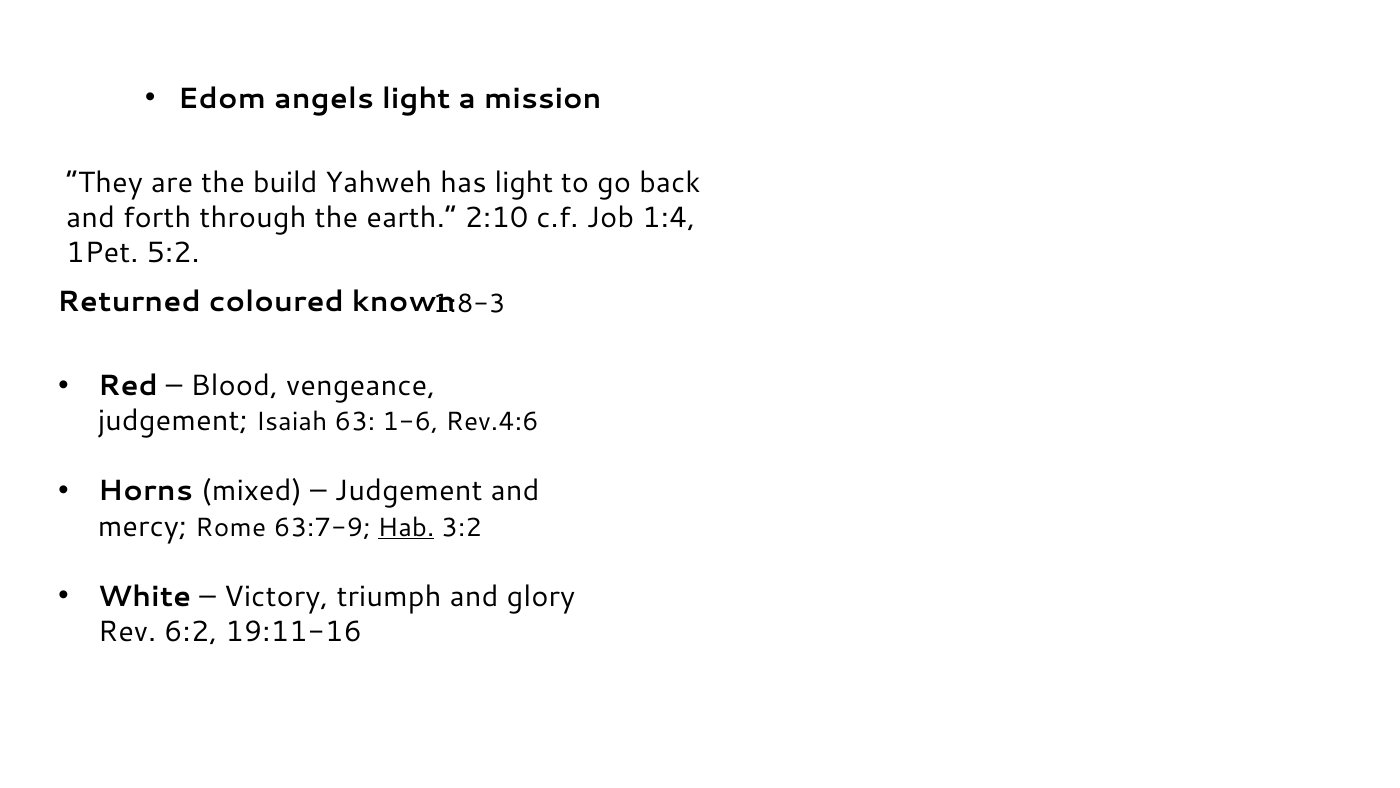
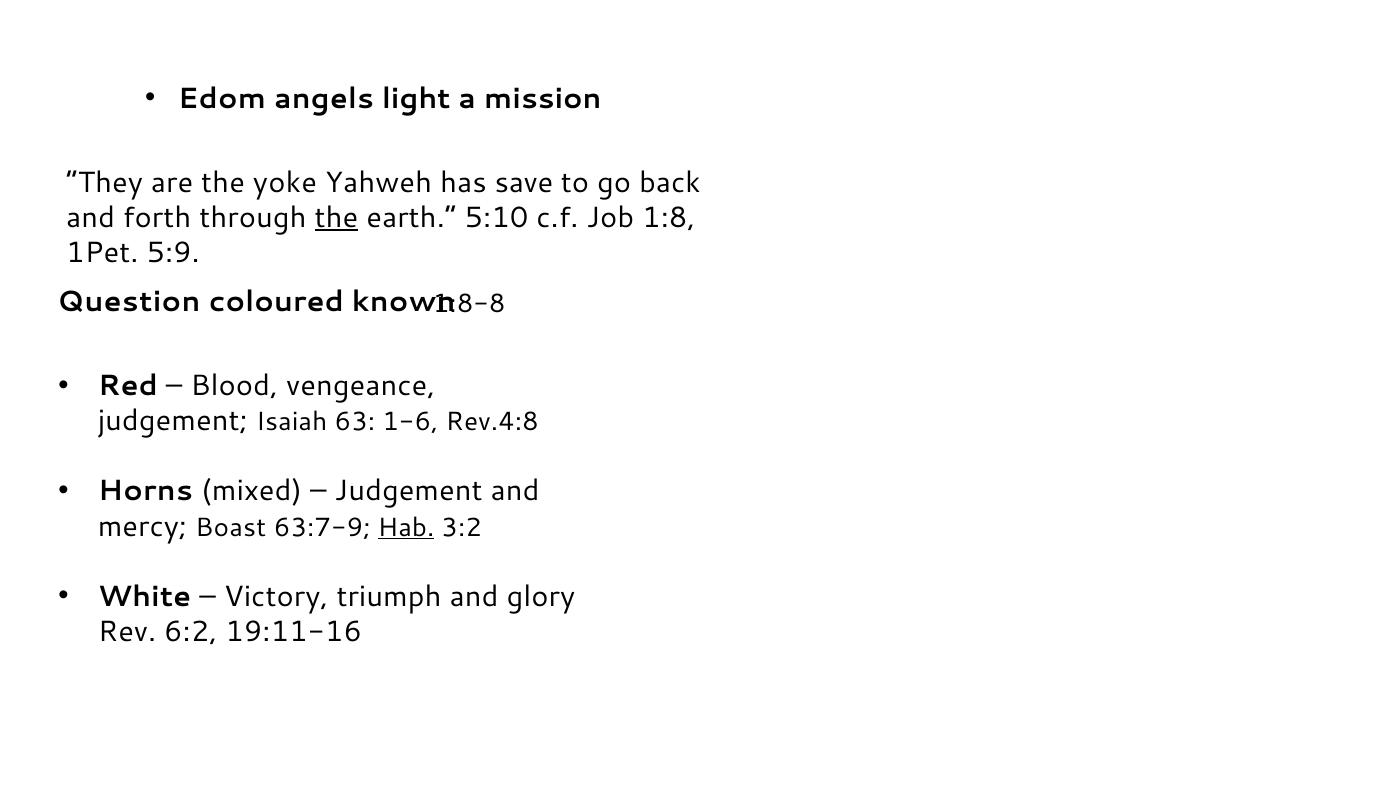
build: build -> yoke (285, 183)
has light: light -> save (524, 183)
the underline: none -> present (336, 218)
2:10: 2:10 -> 5:10 (497, 218)
1:4: 1:4 -> 1:8 (669, 218)
5:2: 5:2 -> 5:9 (173, 253)
Returned: Returned -> Question (129, 302)
1:8-3: 1:8-3 -> 1:8-8 (469, 304)
Rev.4:6: Rev.4:6 -> Rev.4:8 (492, 422)
Rome: Rome -> Boast (231, 527)
